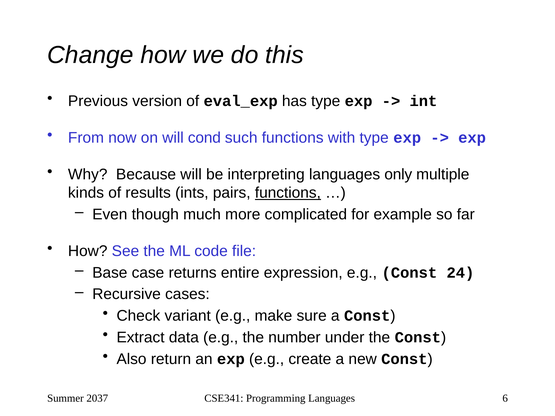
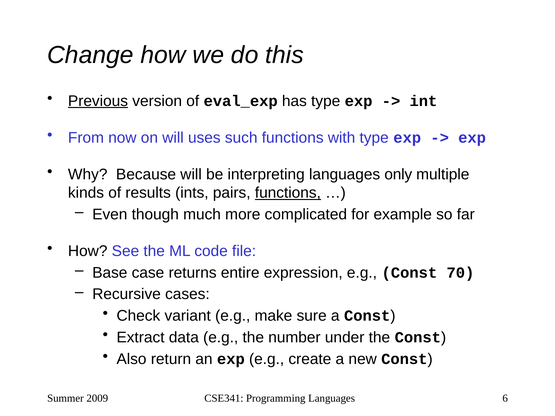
Previous underline: none -> present (98, 101)
cond: cond -> uses (204, 138)
24: 24 -> 70 (460, 273)
2037: 2037 -> 2009 (97, 399)
